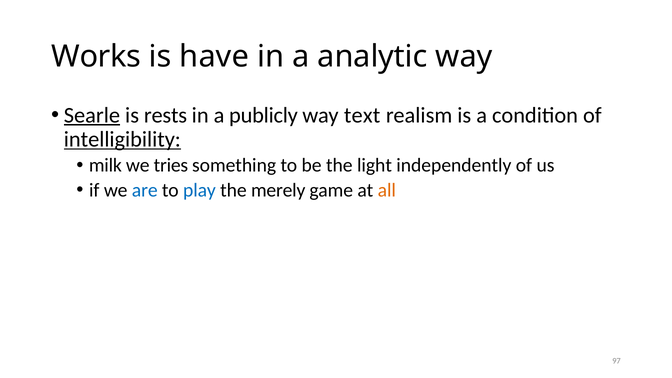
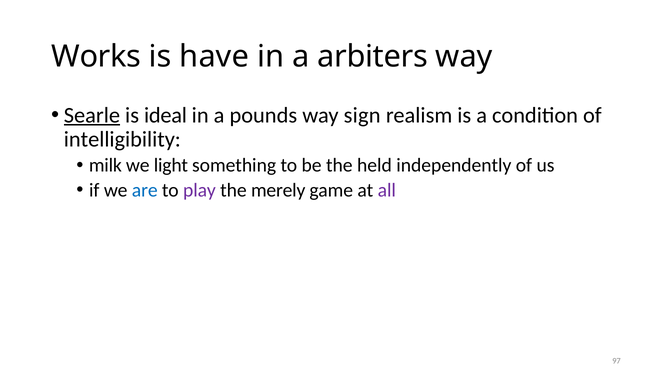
analytic: analytic -> arbiters (373, 56)
rests: rests -> ideal (166, 115)
publicly: publicly -> pounds (263, 115)
text: text -> sign (362, 115)
intelligibility underline: present -> none (122, 139)
tries: tries -> light (171, 166)
light: light -> held (374, 166)
play colour: blue -> purple (199, 190)
all colour: orange -> purple (387, 190)
